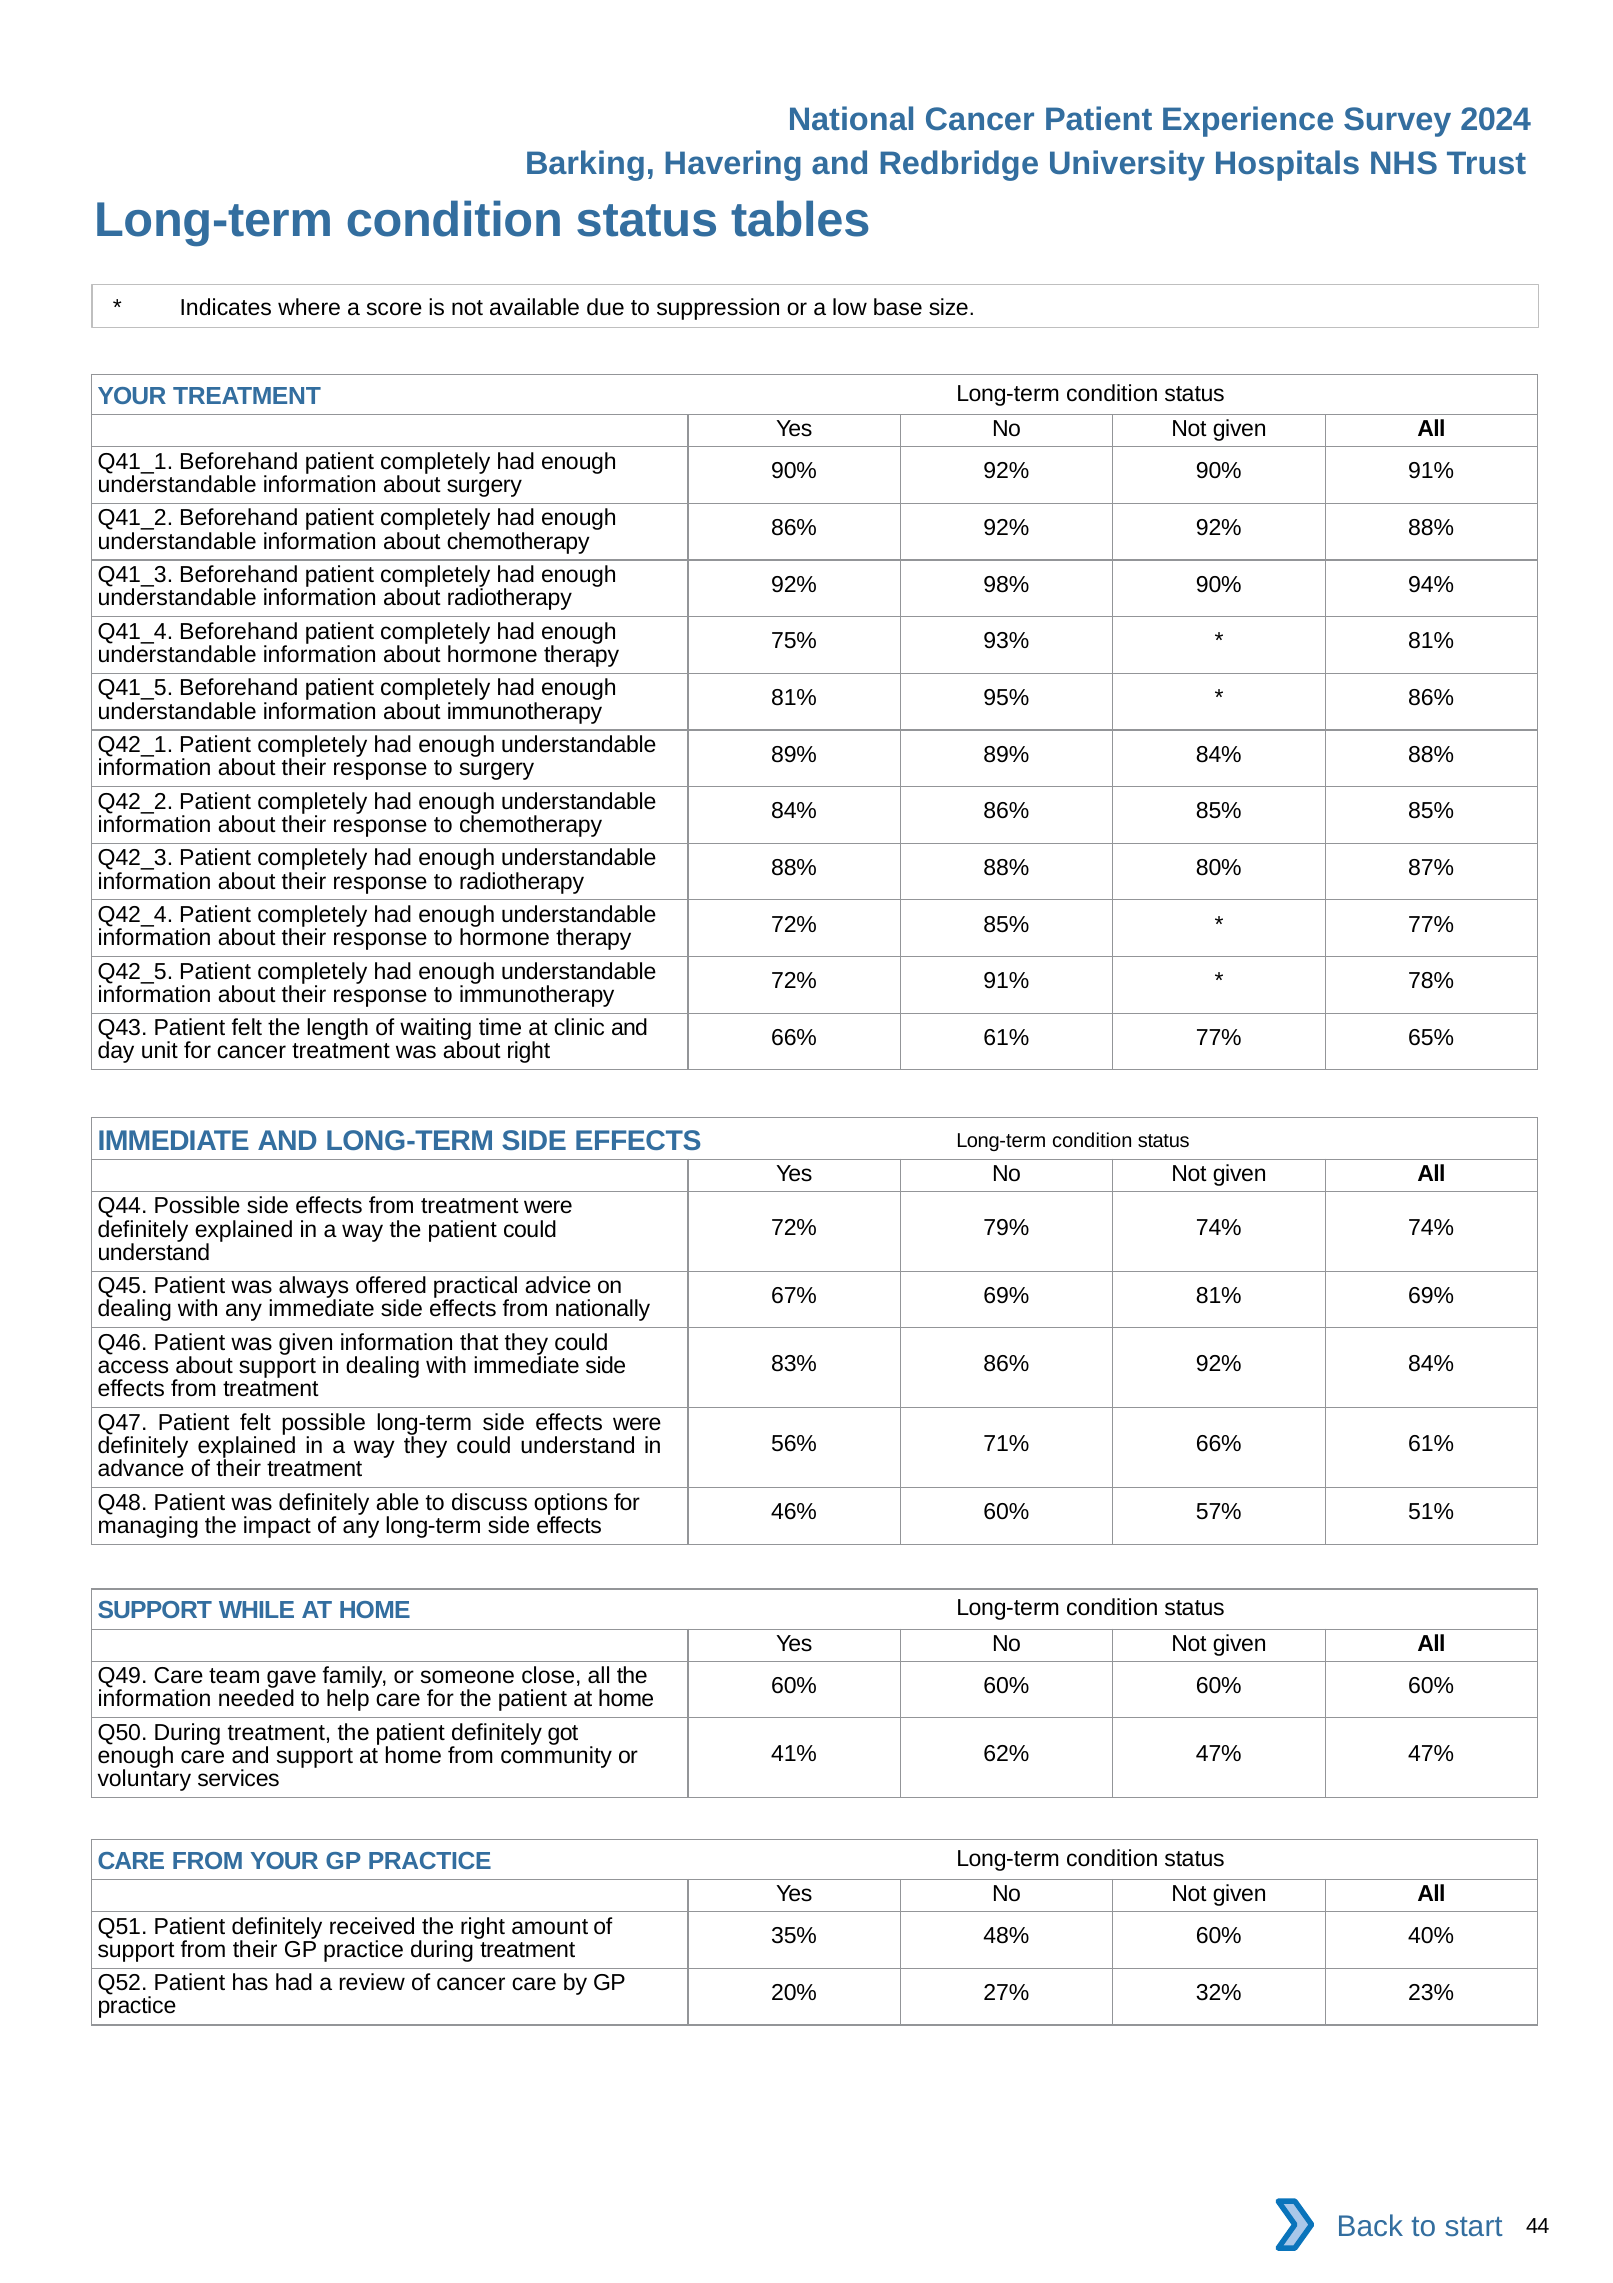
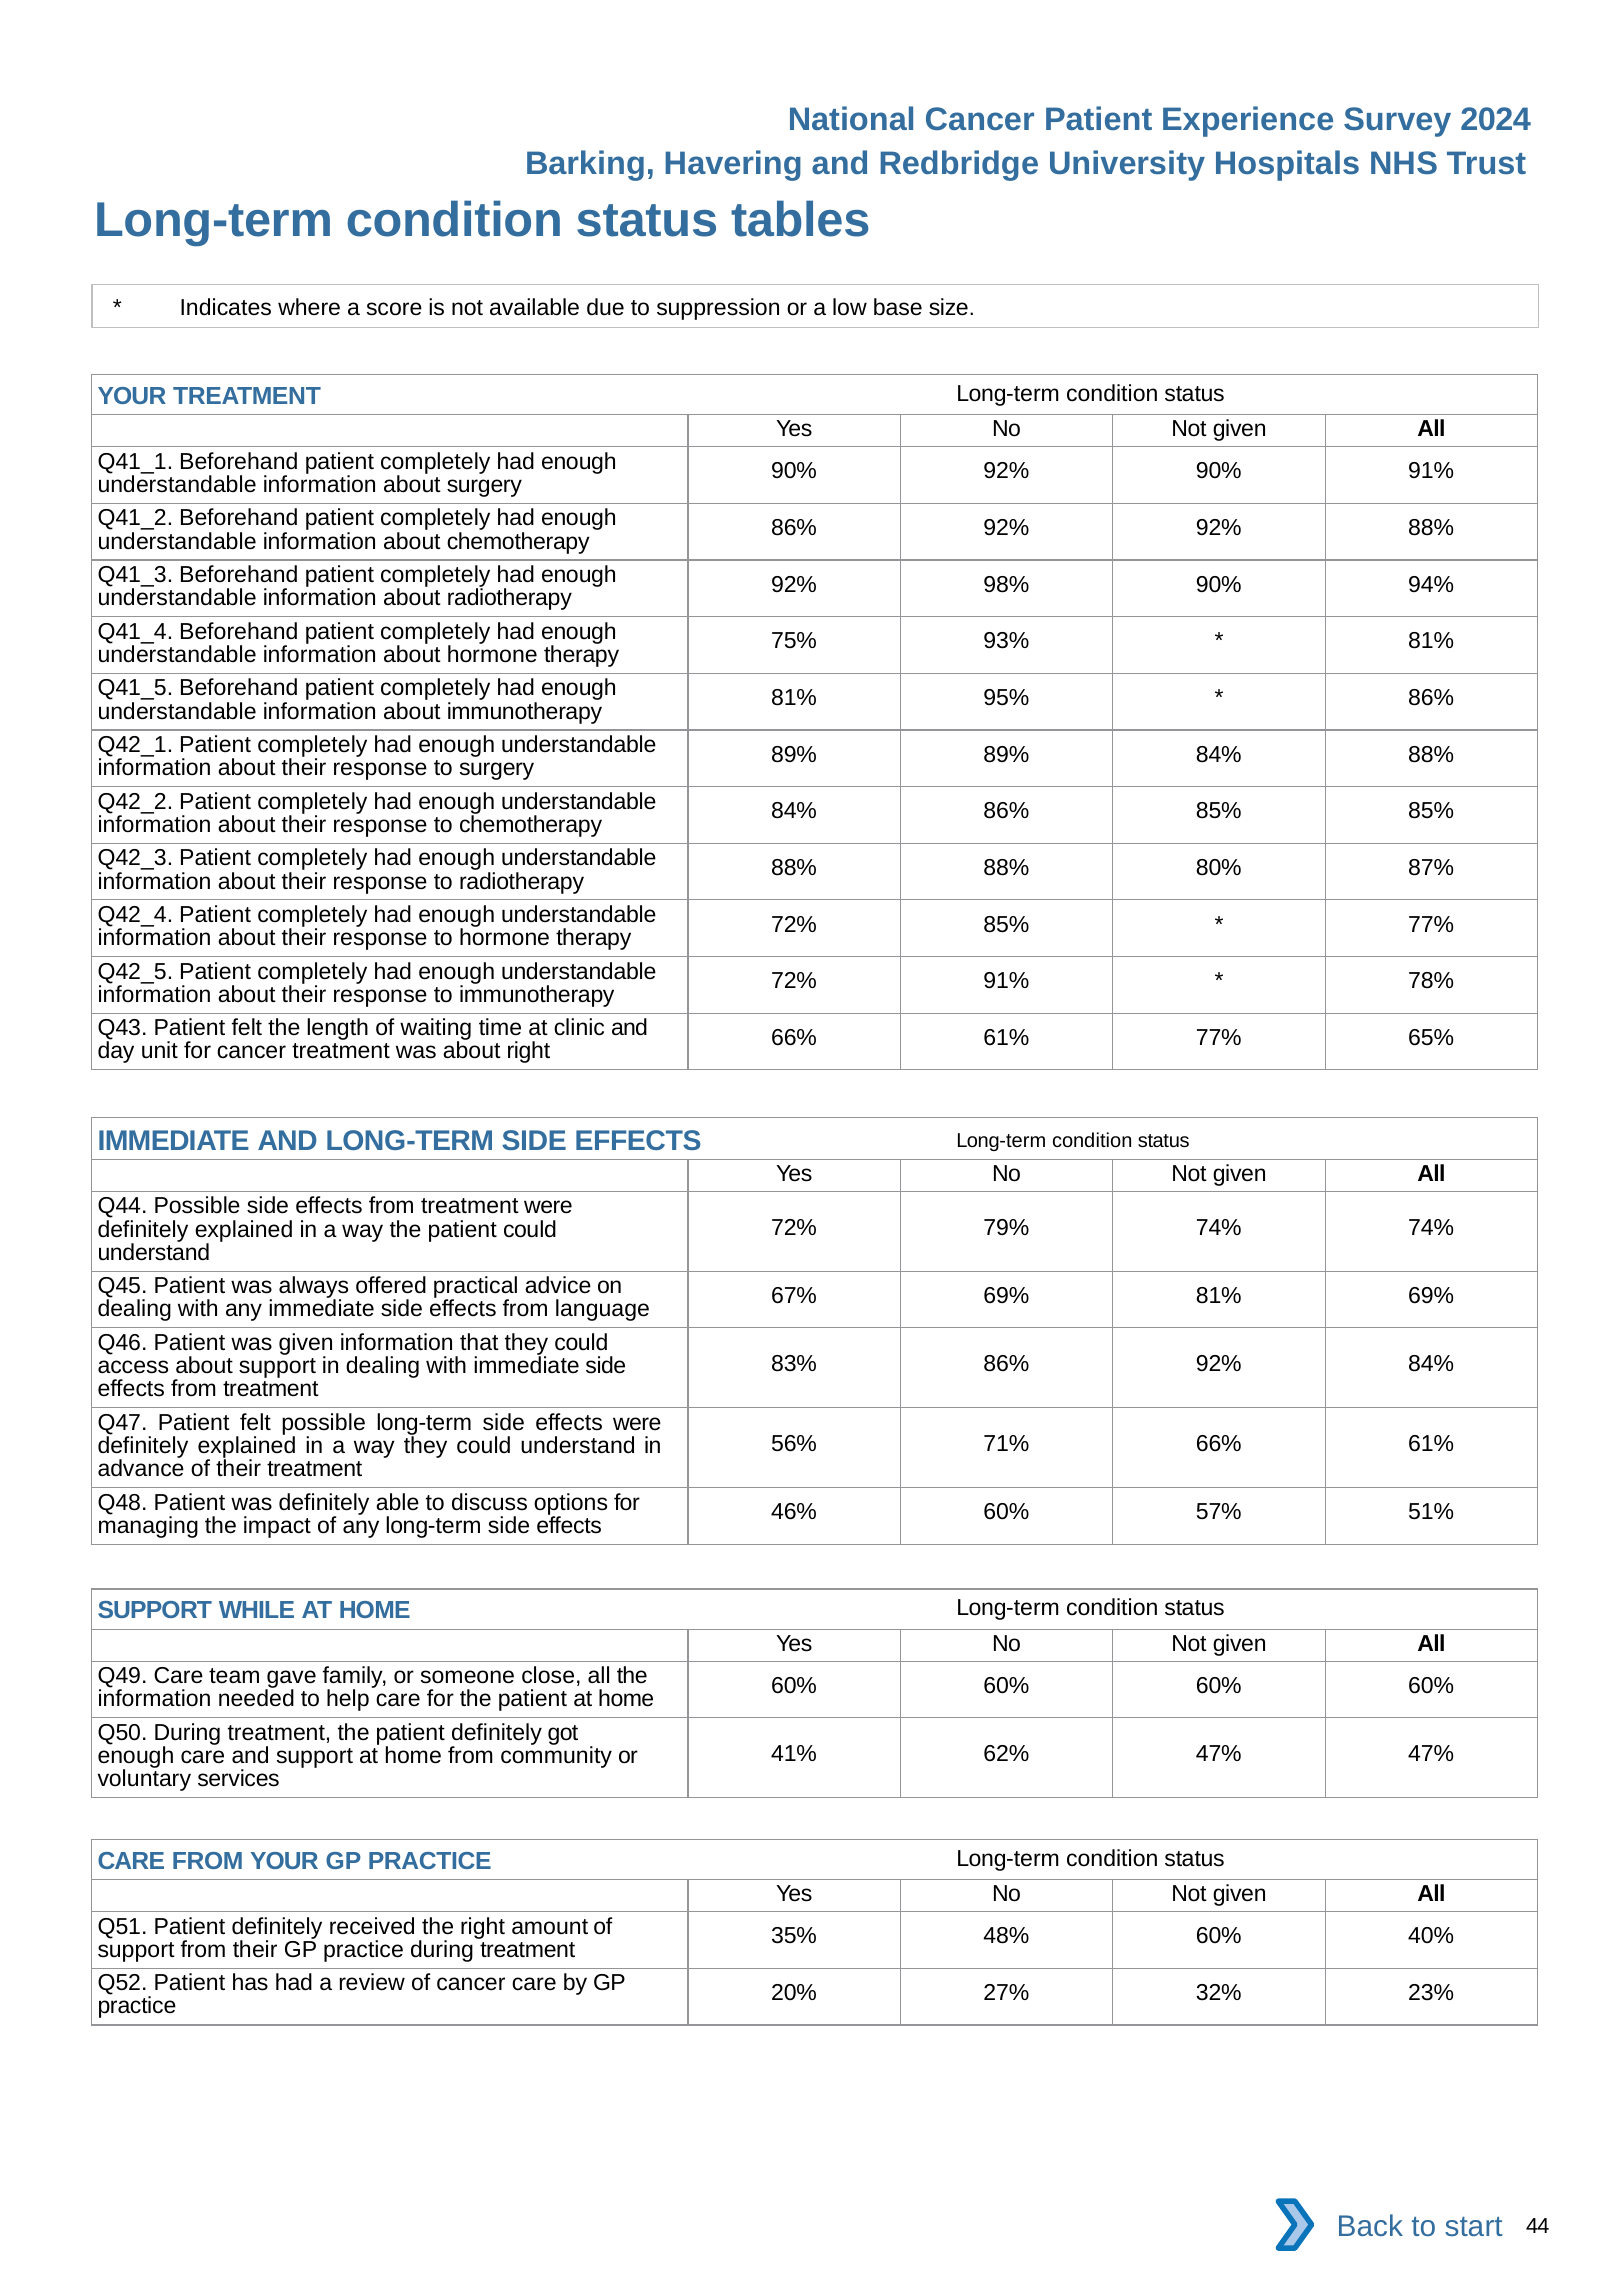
nationally: nationally -> language (602, 1309)
